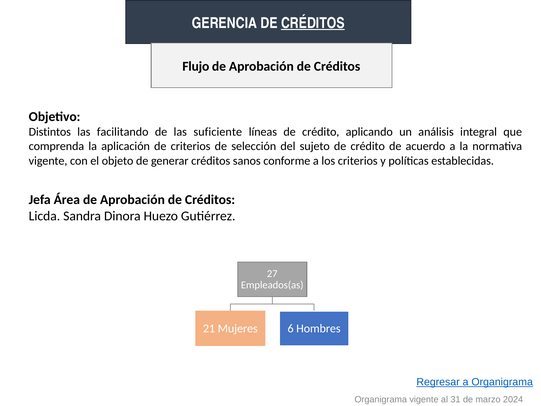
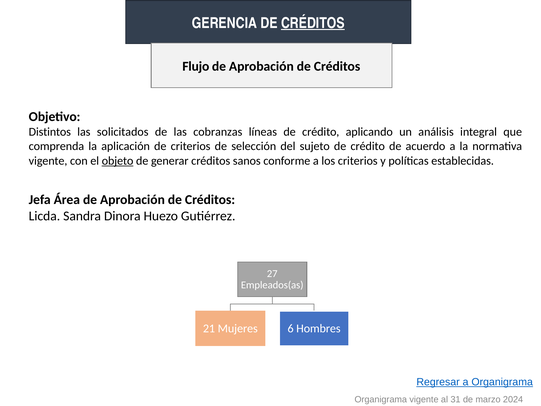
facilitando: facilitando -> solicitados (123, 132)
suficiente: suficiente -> cobranzas (218, 132)
objeto underline: none -> present (118, 161)
